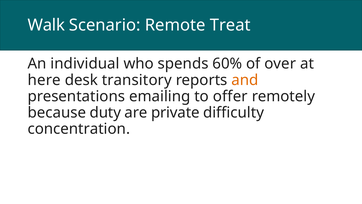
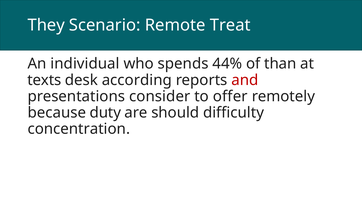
Walk: Walk -> They (46, 25)
60%: 60% -> 44% (227, 64)
over: over -> than (280, 64)
here: here -> texts (44, 80)
transitory: transitory -> according (137, 80)
and colour: orange -> red (245, 80)
emailing: emailing -> consider (160, 96)
private: private -> should (175, 112)
